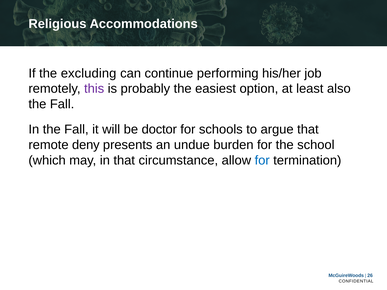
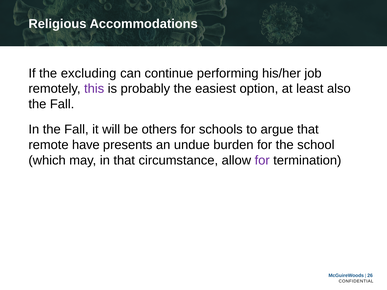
doctor: doctor -> others (159, 129)
deny: deny -> have (86, 145)
for colour: blue -> purple (262, 160)
